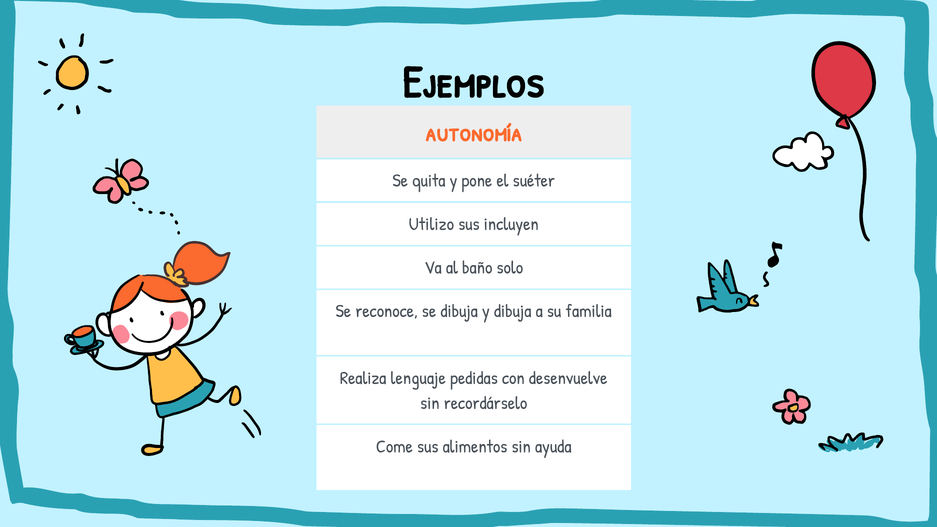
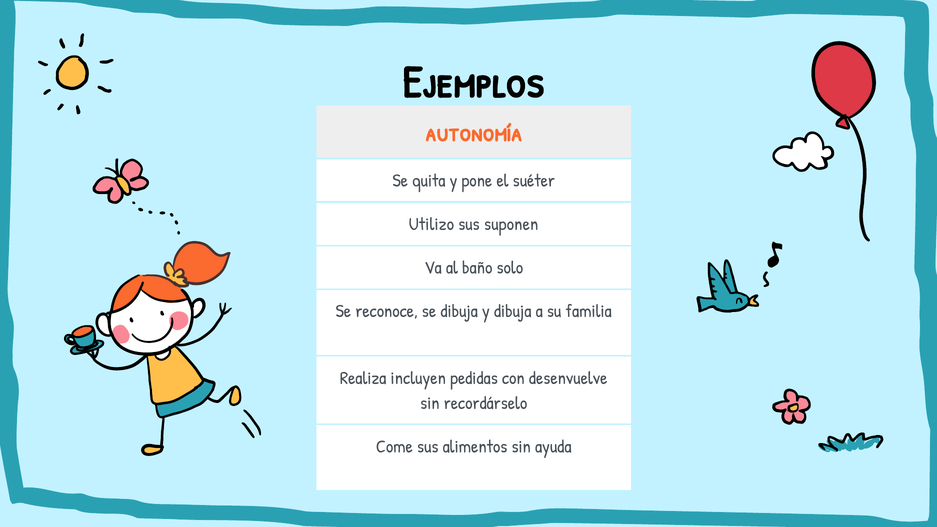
incluyen: incluyen -> suponen (511, 224)
lenguaje: lenguaje -> incluyen (418, 378)
